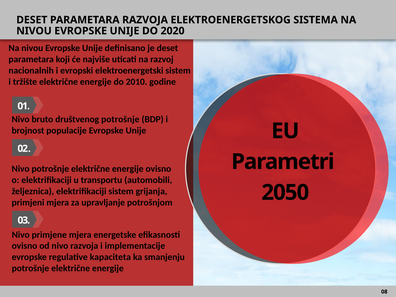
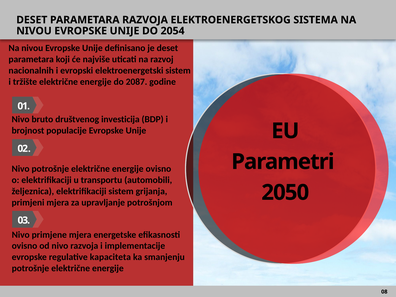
2020: 2020 -> 2054 (173, 31)
2010: 2010 -> 2087 (137, 82)
društvenog potrošnje: potrošnje -> investicija (120, 119)
